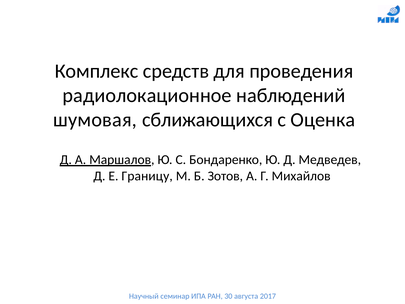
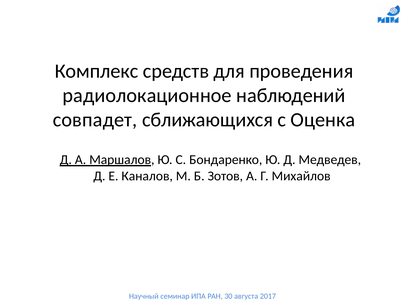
шумовая: шумовая -> совпадет (95, 120)
Границу: Границу -> Каналов (147, 176)
